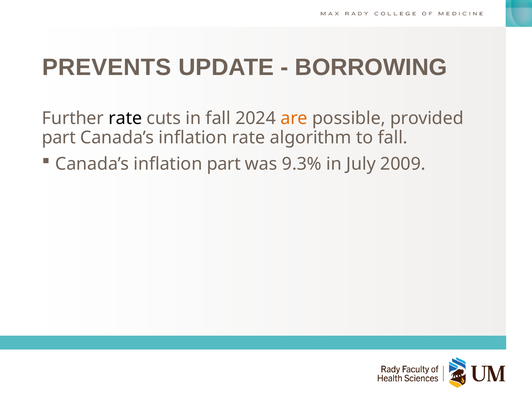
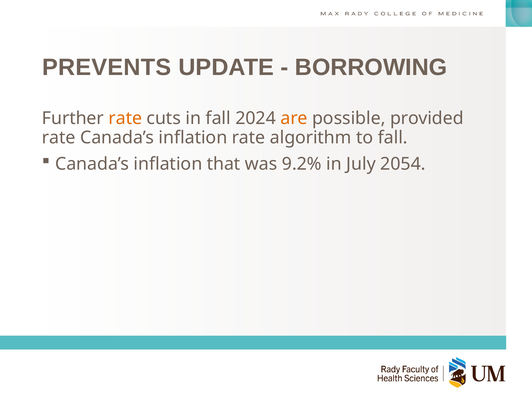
rate colour: black -> orange (125, 118)
part: part -> rate (59, 137)
inflation part: part -> that (224, 164)
9.3%: 9.3% -> 9.2% (302, 164)
2009: 2009 -> 2054 (403, 164)
